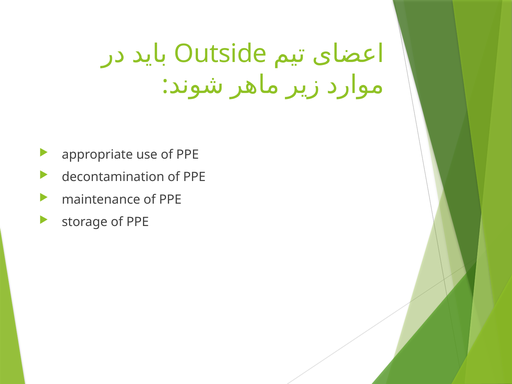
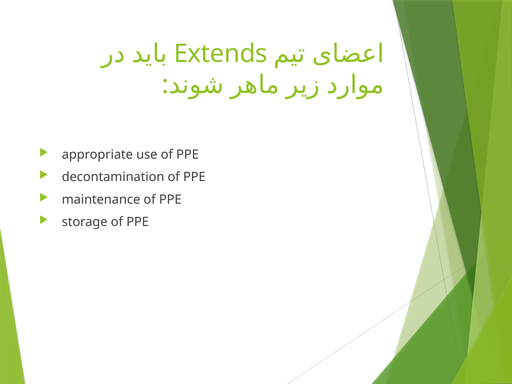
Outside: Outside -> Extends (221, 54)
